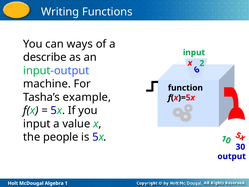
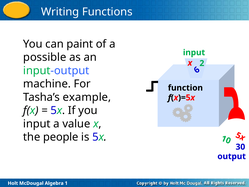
ways: ways -> paint (80, 44)
describe: describe -> possible (45, 57)
